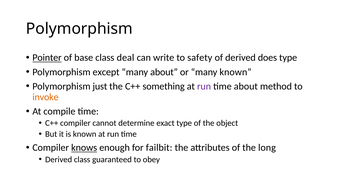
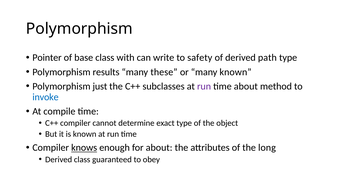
Pointer underline: present -> none (47, 58)
deal: deal -> with (126, 58)
does: does -> path (267, 58)
except: except -> results (106, 72)
many about: about -> these (164, 72)
something: something -> subclasses (164, 86)
invoke colour: orange -> blue (45, 97)
for failbit: failbit -> about (159, 148)
